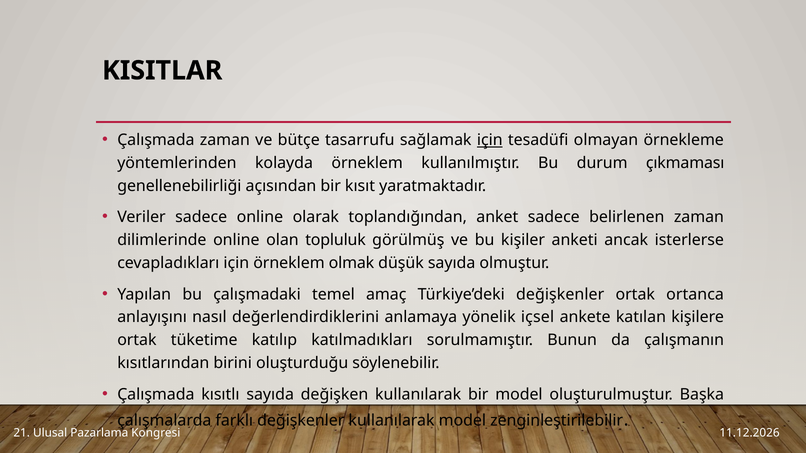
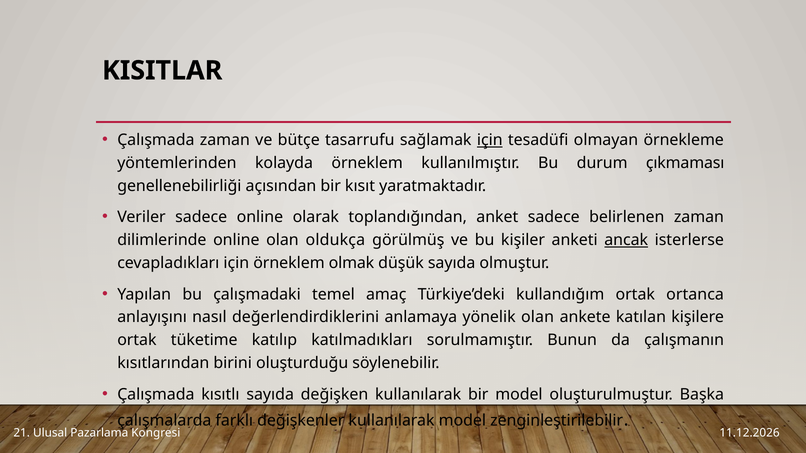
topluluk: topluluk -> oldukça (335, 240)
ancak underline: none -> present (626, 240)
Türkiye’deki değişkenler: değişkenler -> kullandığım (560, 295)
yönelik içsel: içsel -> olan (538, 317)
